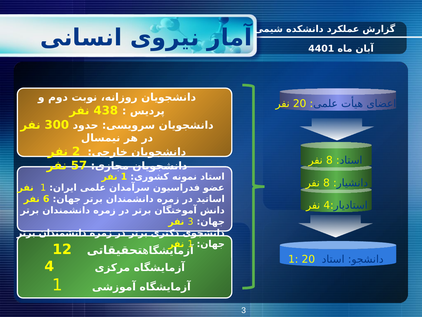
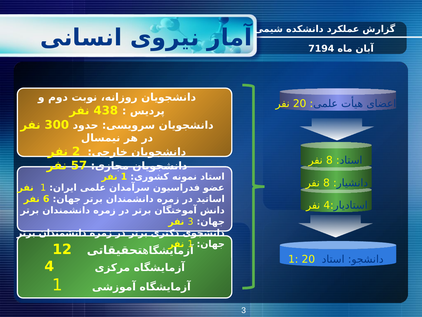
4401: 4401 -> 7194 (321, 49)
